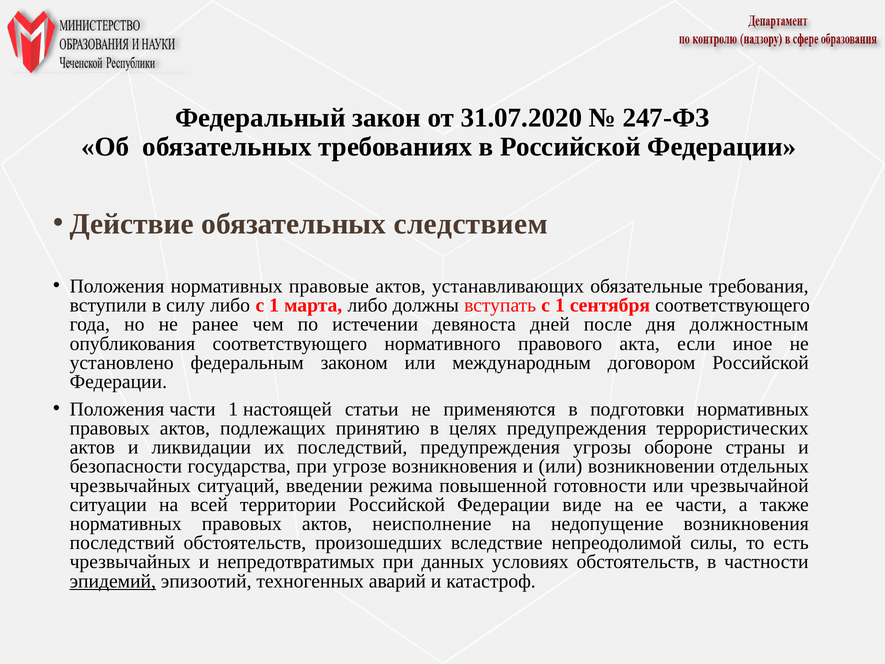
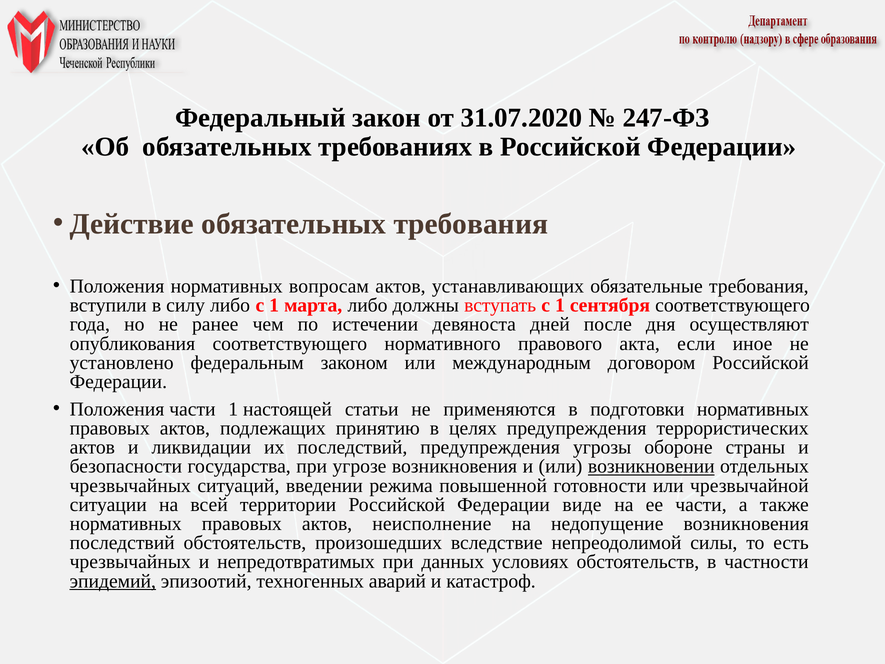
обязательных следствием: следствием -> требования (471, 224)
правовые: правовые -> вопросам (329, 286)
должностным: должностным -> осуществляют (749, 324)
возникновении underline: none -> present (651, 466)
